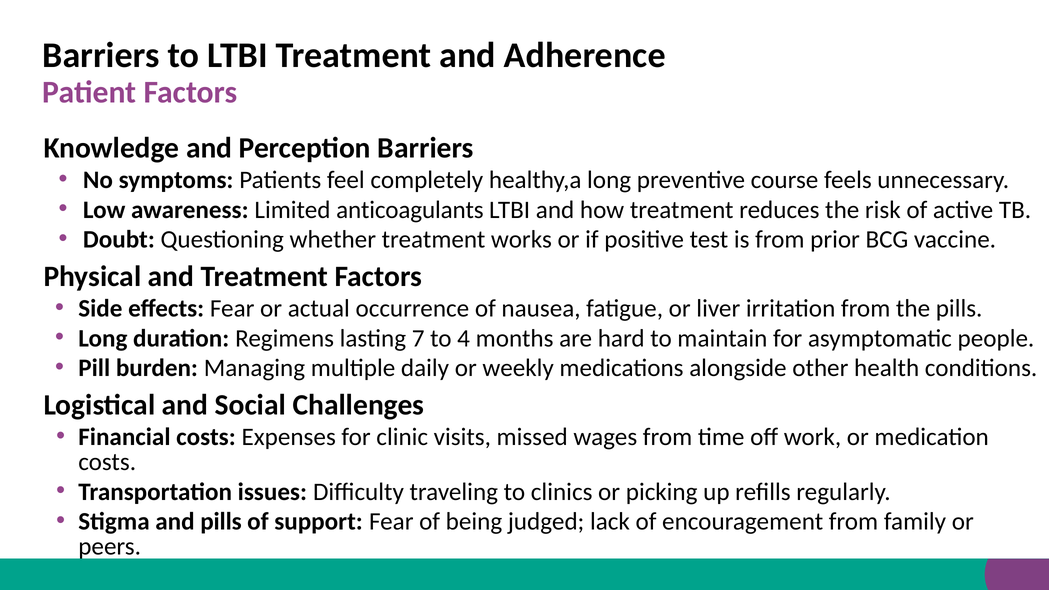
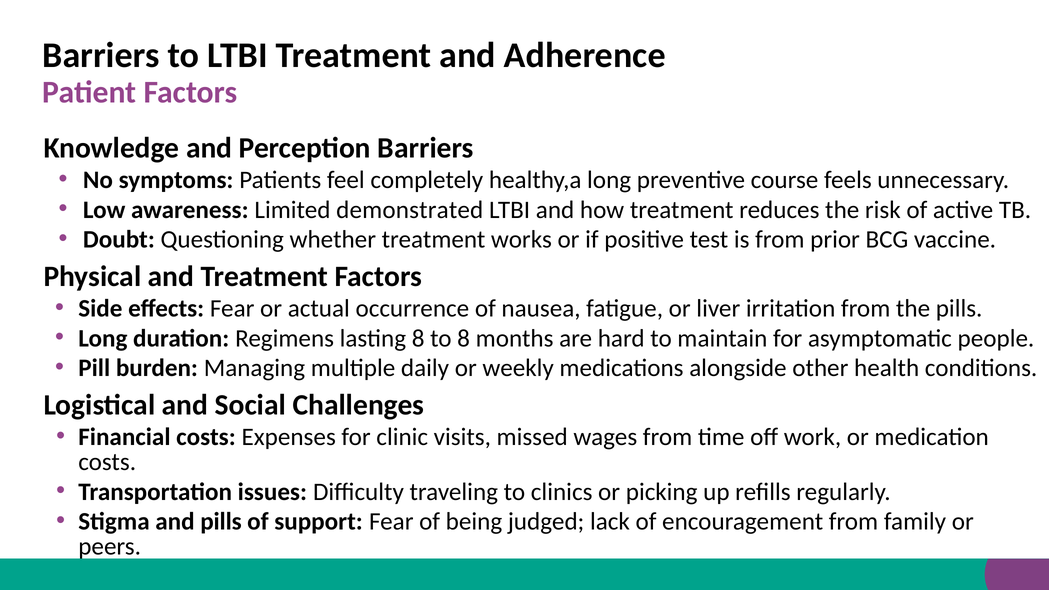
anticoagulants: anticoagulants -> demonstrated (410, 210)
lasting 7: 7 -> 8 (418, 338)
to 4: 4 -> 8 (464, 338)
